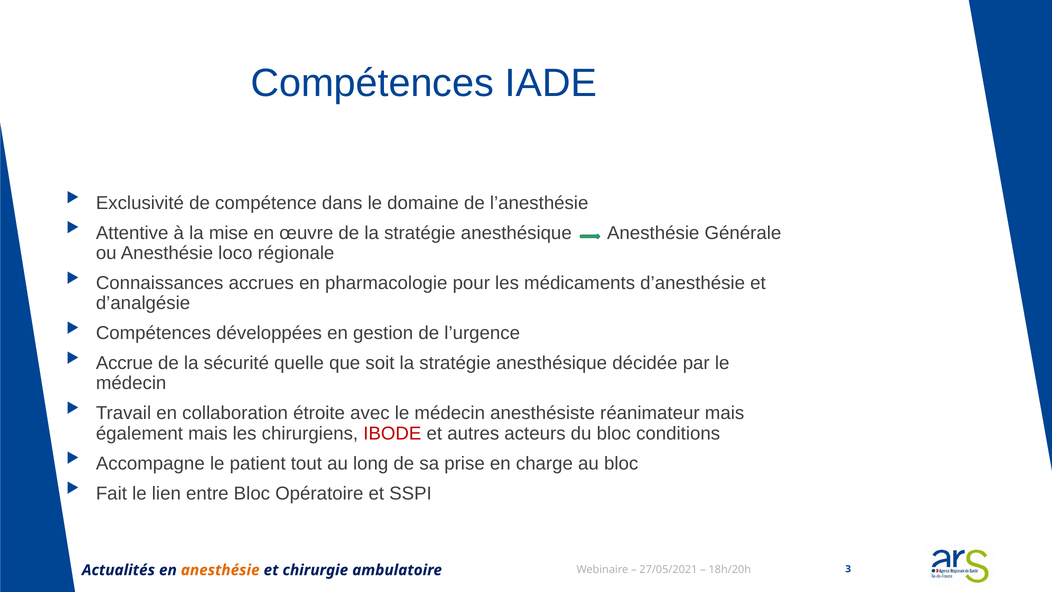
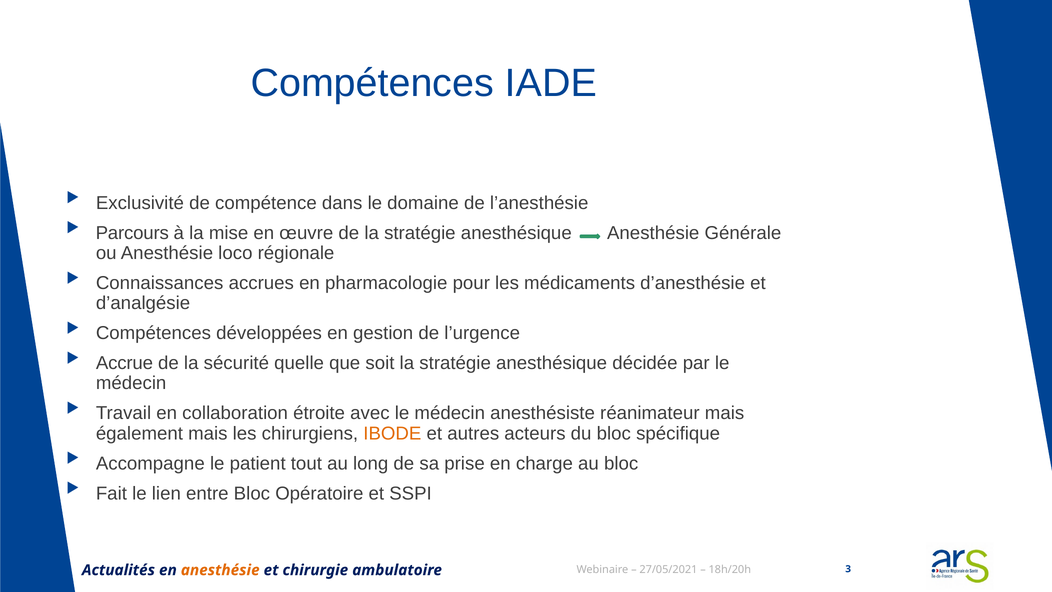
Attentive: Attentive -> Parcours (132, 233)
IBODE colour: red -> orange (392, 433)
conditions: conditions -> spécifique (678, 433)
